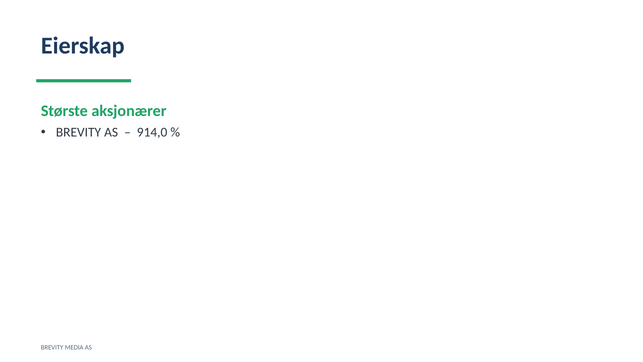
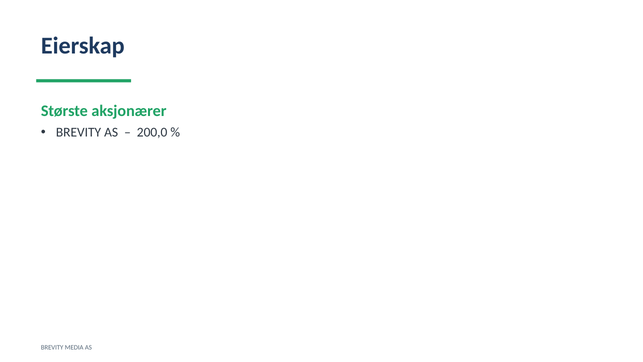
914,0: 914,0 -> 200,0 (152, 132)
